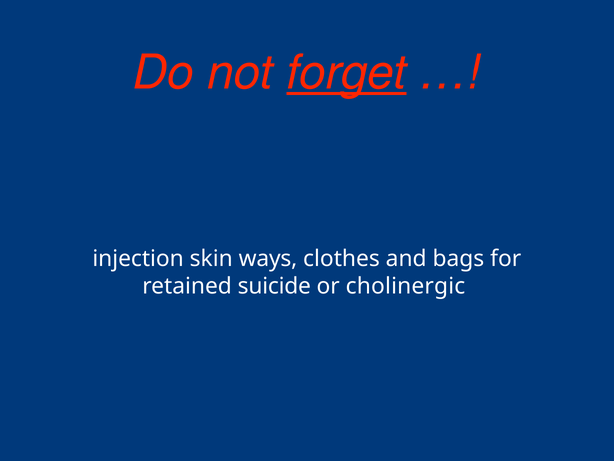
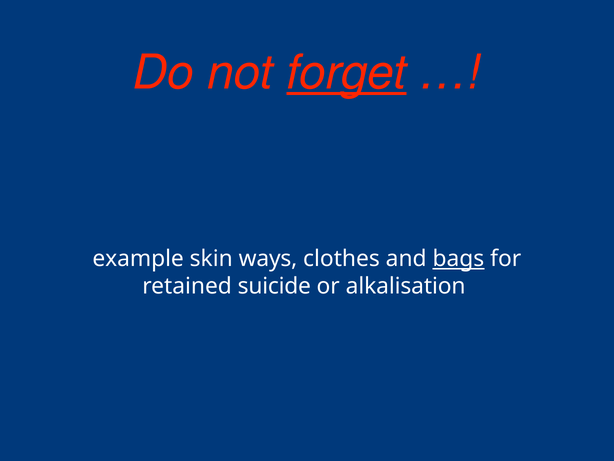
injection: injection -> example (138, 259)
bags underline: none -> present (458, 259)
cholinergic: cholinergic -> alkalisation (406, 286)
